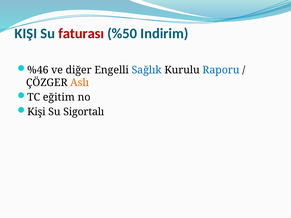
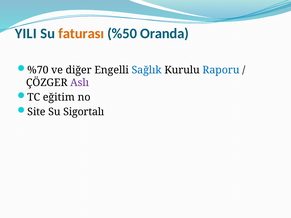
KIŞI: KIŞI -> YILI (26, 34)
faturası colour: red -> orange (81, 34)
Indirim: Indirim -> Oranda (164, 34)
%46: %46 -> %70 (38, 70)
Aslı colour: orange -> purple (80, 83)
Kişi: Kişi -> Site (36, 112)
